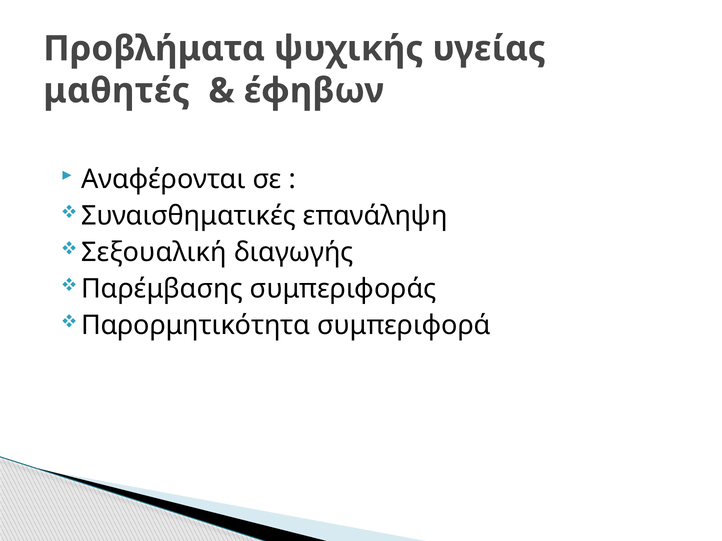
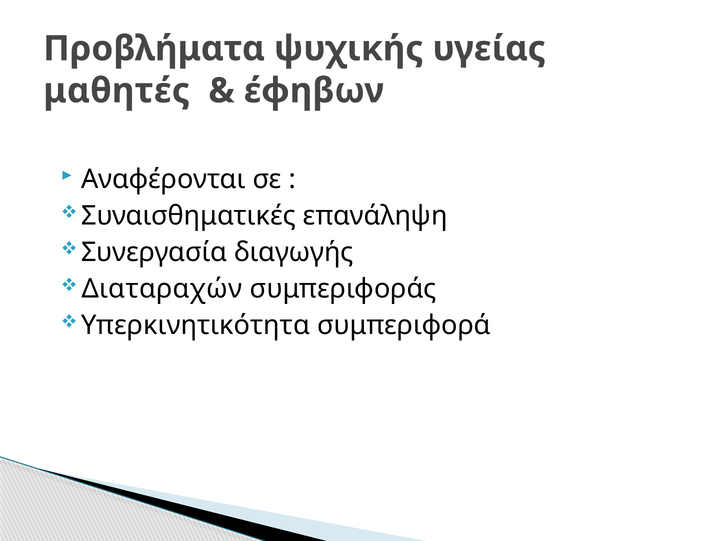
Σεξουαλική: Σεξουαλική -> Συνεργασία (154, 253)
Παρέμβασης: Παρέμβασης -> Διαταραχών (162, 289)
Παρορμητικότητα: Παρορμητικότητα -> Υπερκινητικότητα (196, 326)
